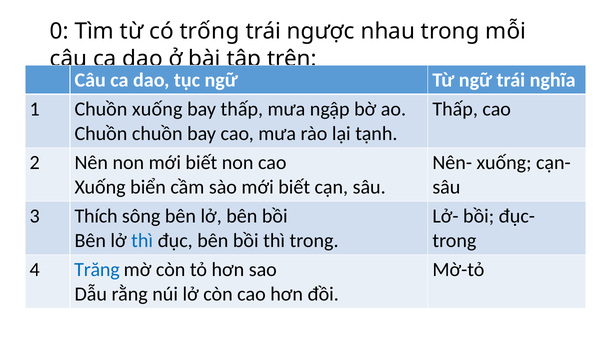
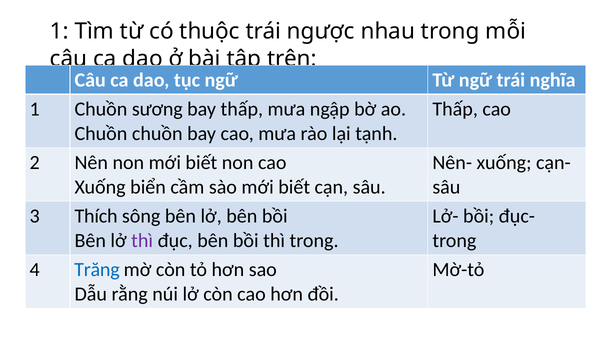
0: 0 -> 1 (59, 31)
trống: trống -> thuộc (210, 31)
Chuồn xuống: xuống -> sương (157, 109)
thì colour: blue -> purple (142, 241)
